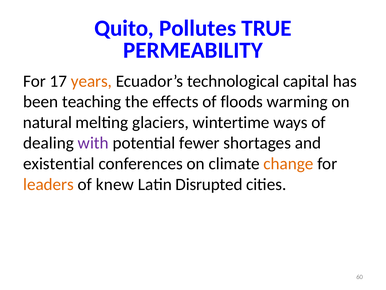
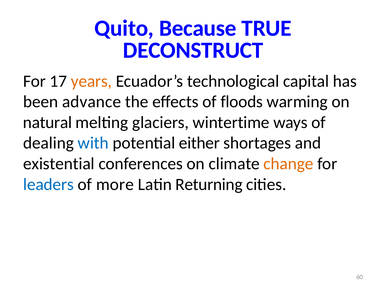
Pollutes: Pollutes -> Because (198, 28)
PERMEABILITY: PERMEABILITY -> DECONSTRUCT (193, 50)
teaching: teaching -> advance (92, 102)
with colour: purple -> blue (93, 143)
fewer: fewer -> either (199, 143)
leaders colour: orange -> blue (48, 184)
knew: knew -> more (115, 184)
Disrupted: Disrupted -> Returning (209, 184)
